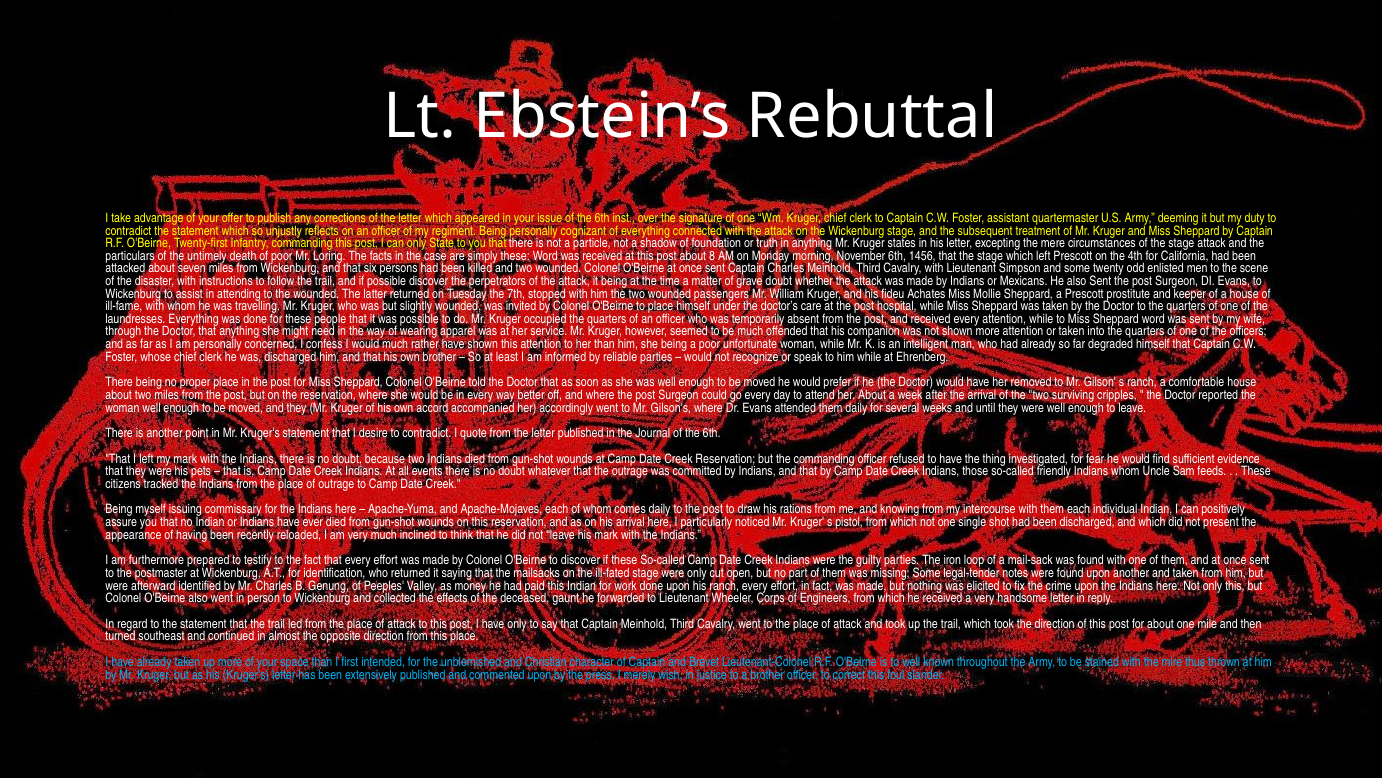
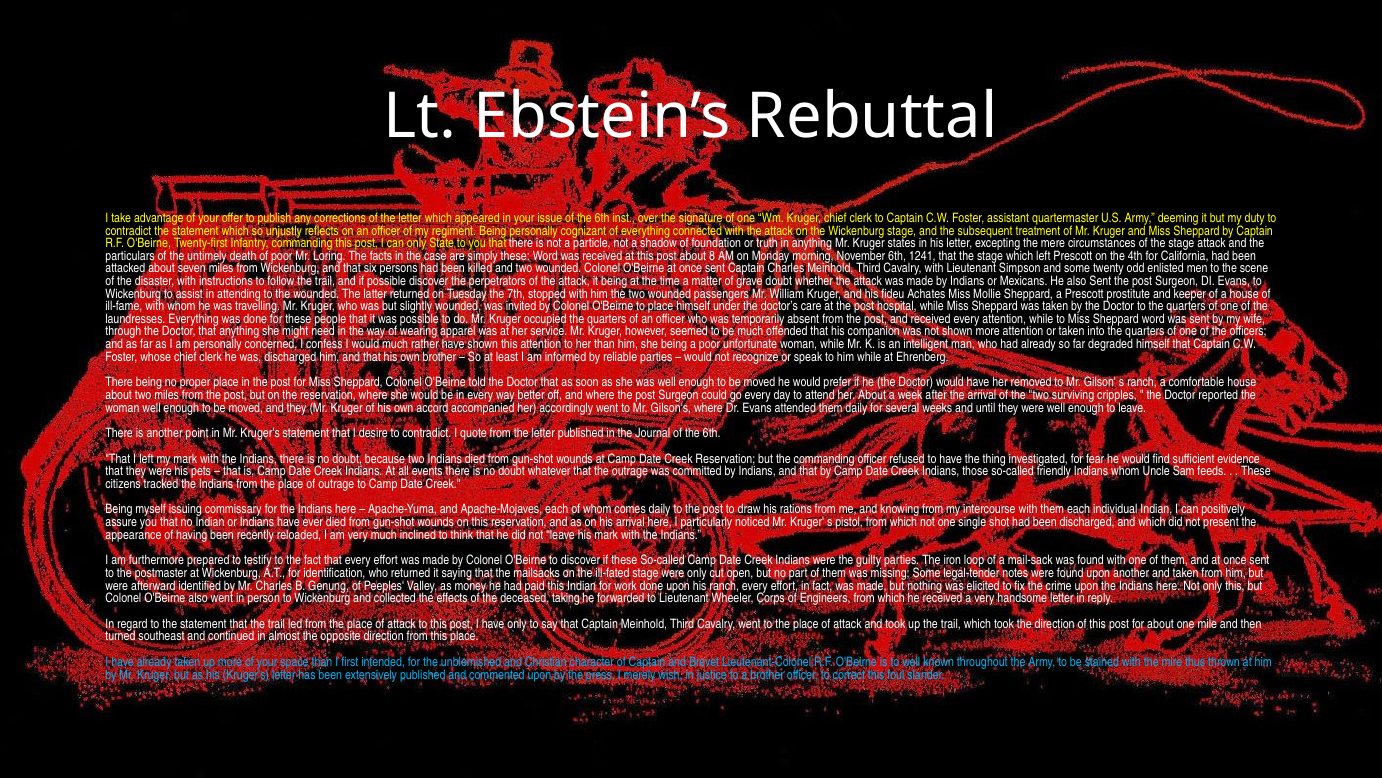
1456: 1456 -> 1241 (922, 256)
gaunt: gaunt -> taking (566, 598)
